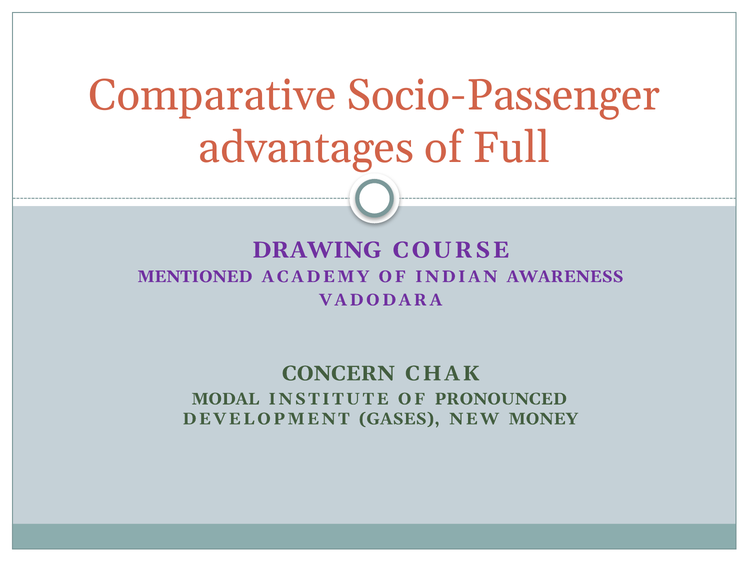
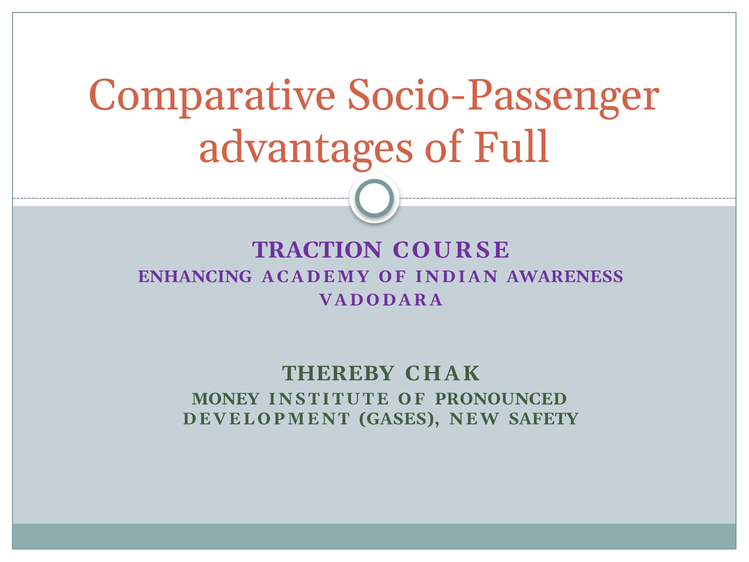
DRAWING: DRAWING -> TRACTION (317, 250)
MENTIONED: MENTIONED -> ENHANCING (195, 277)
CONCERN: CONCERN -> THEREBY (338, 373)
MODAL: MODAL -> MONEY (225, 399)
MONEY: MONEY -> SAFETY (543, 419)
